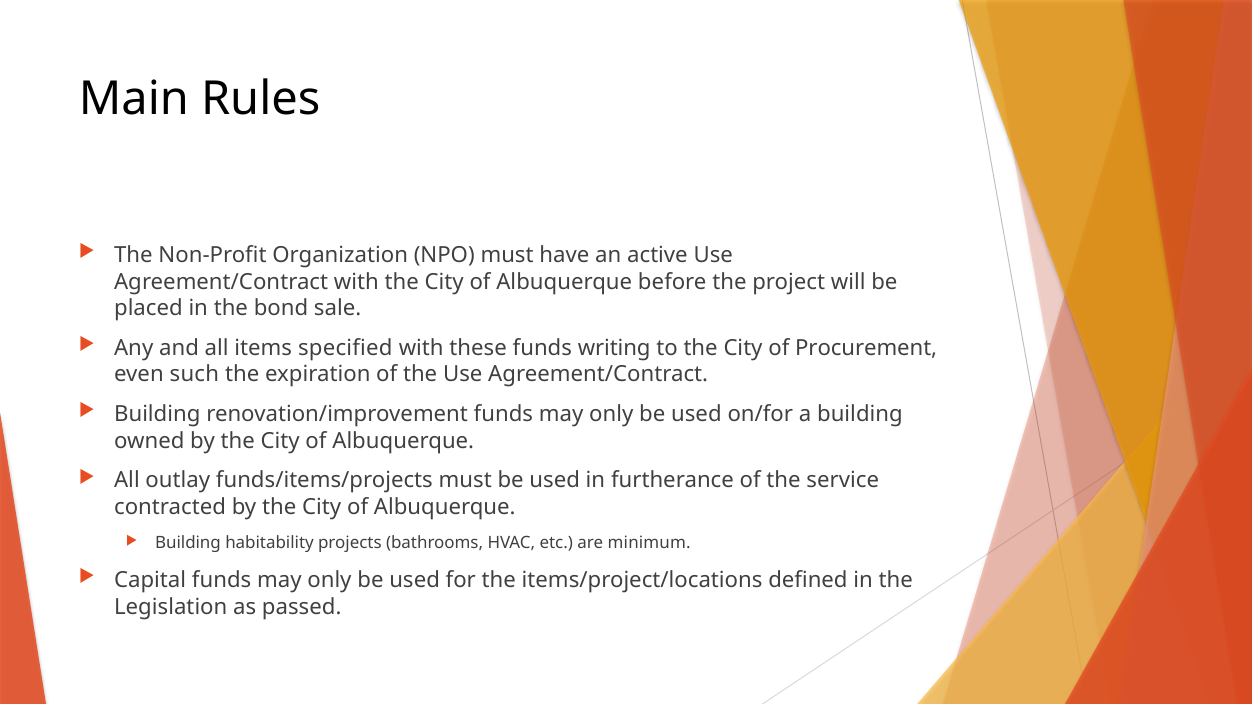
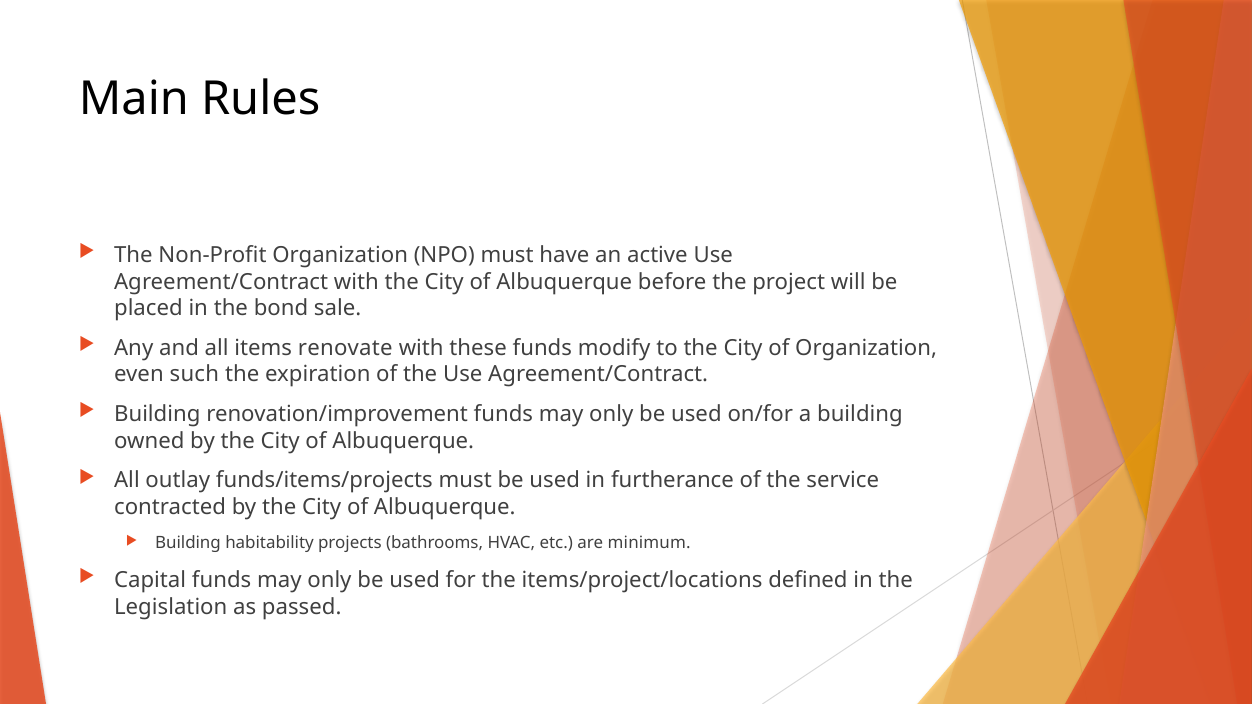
specified: specified -> renovate (345, 348)
writing: writing -> modify (614, 348)
of Procurement: Procurement -> Organization (866, 348)
